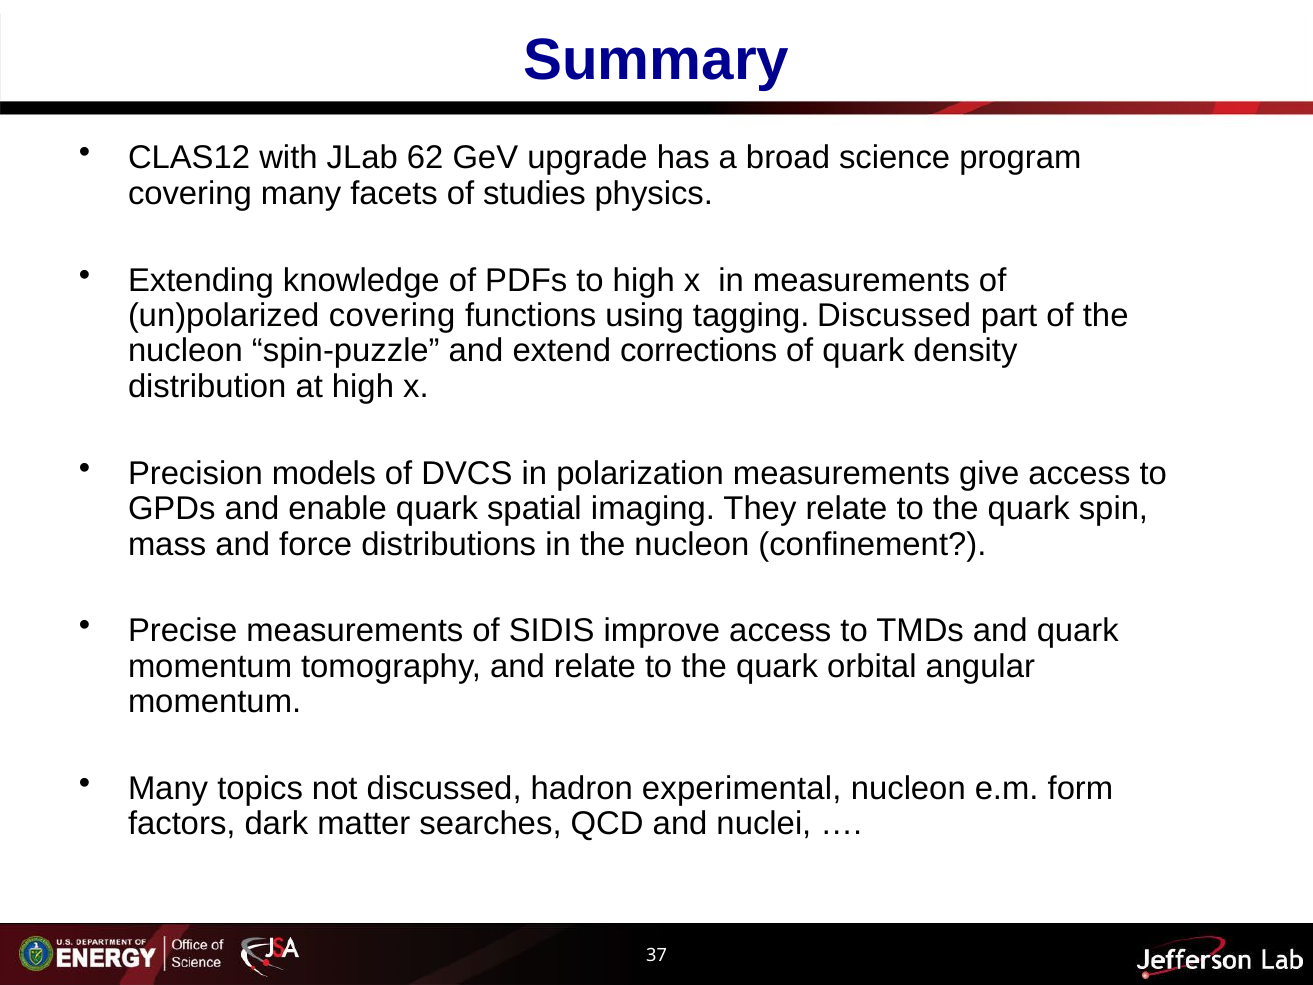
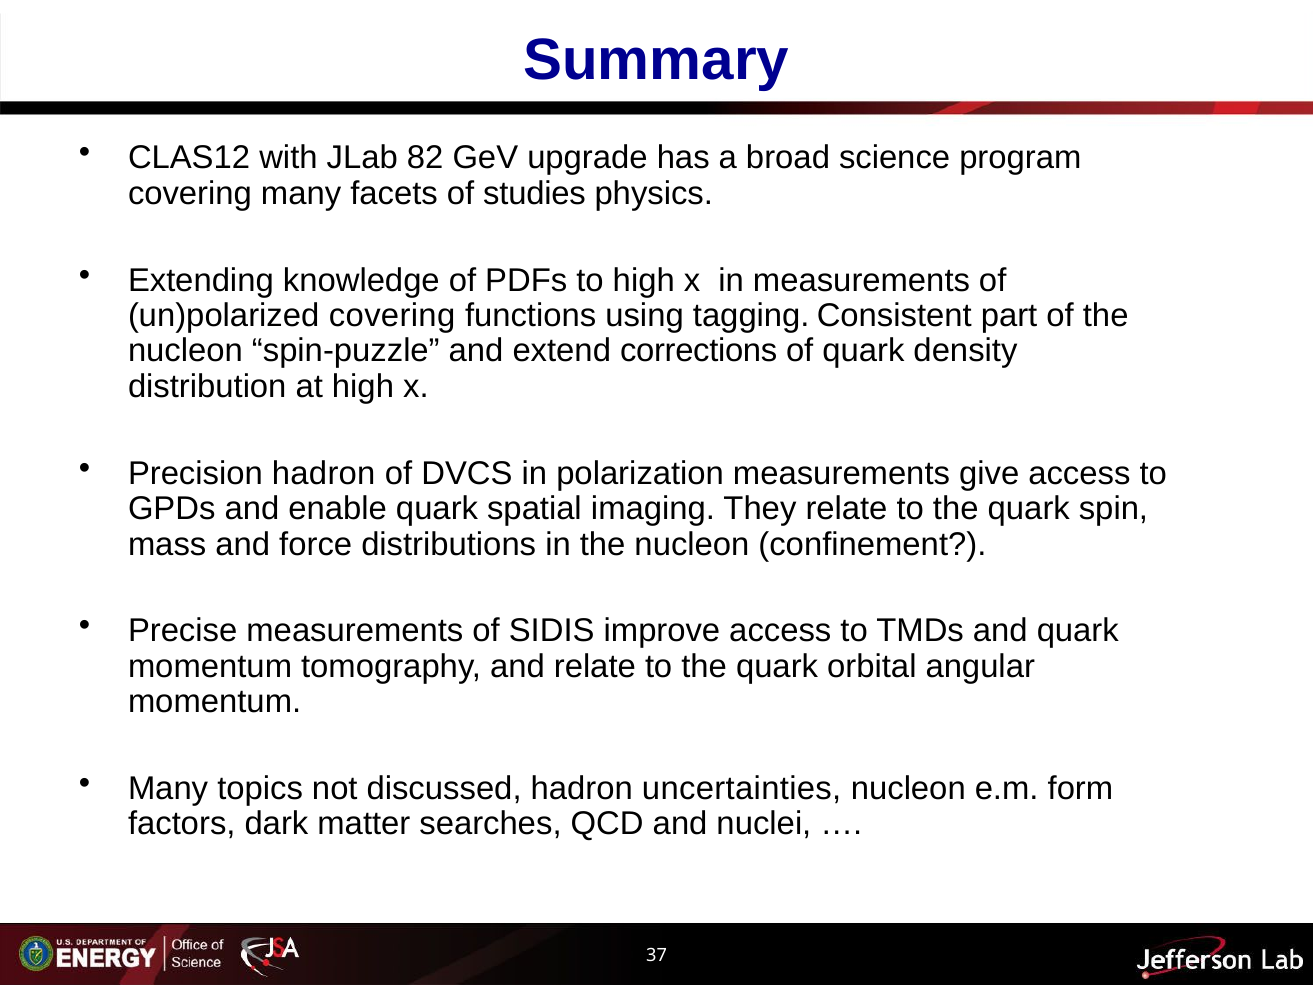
62: 62 -> 82 (425, 158)
tagging Discussed: Discussed -> Consistent (894, 316)
Precision models: models -> hadron (324, 473)
experimental: experimental -> uncertainties (742, 788)
